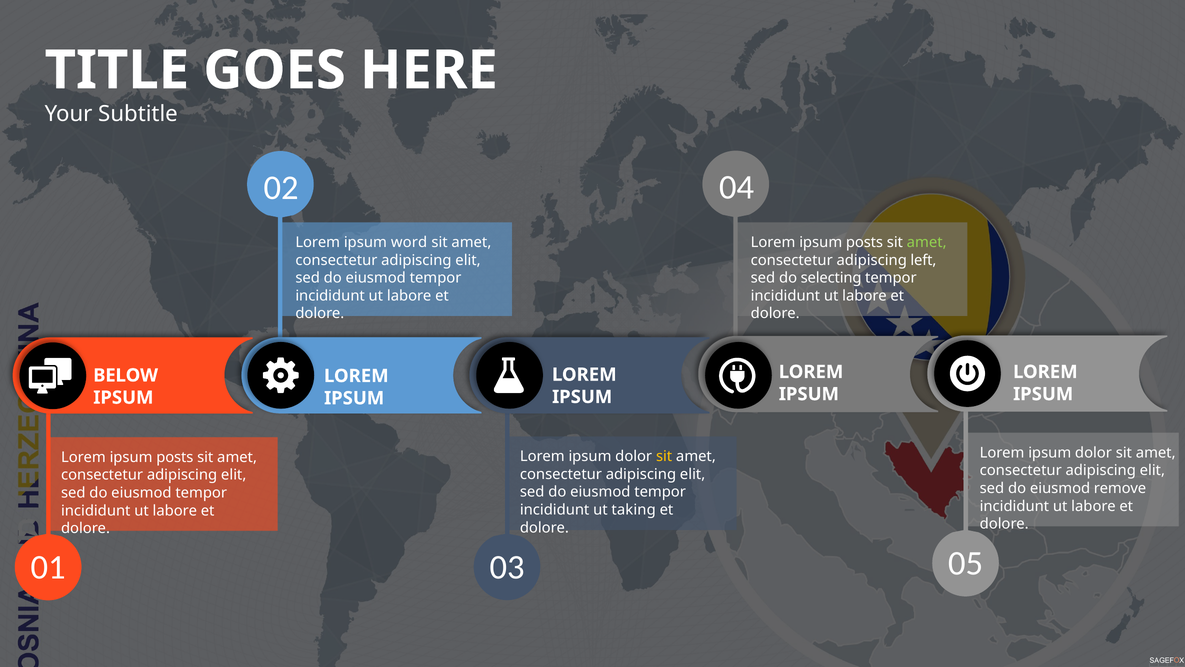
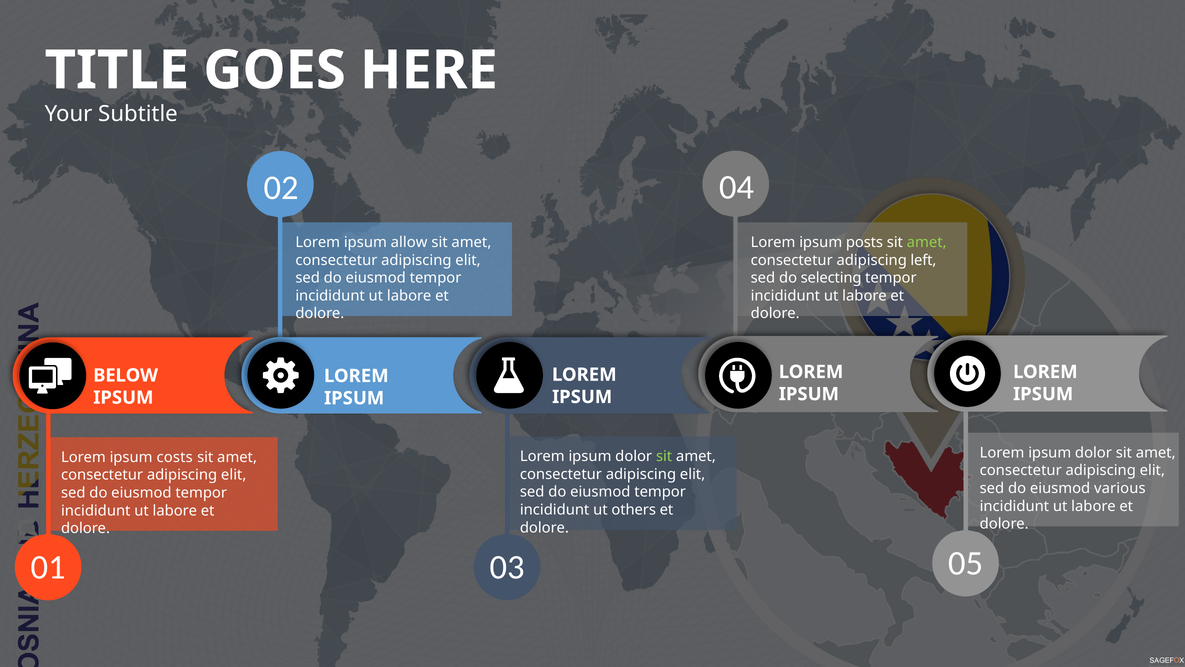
word: word -> allow (409, 242)
sit colour: yellow -> light green (664, 456)
posts: posts -> costs (175, 457)
remove: remove -> various (1120, 488)
taking: taking -> others (634, 510)
